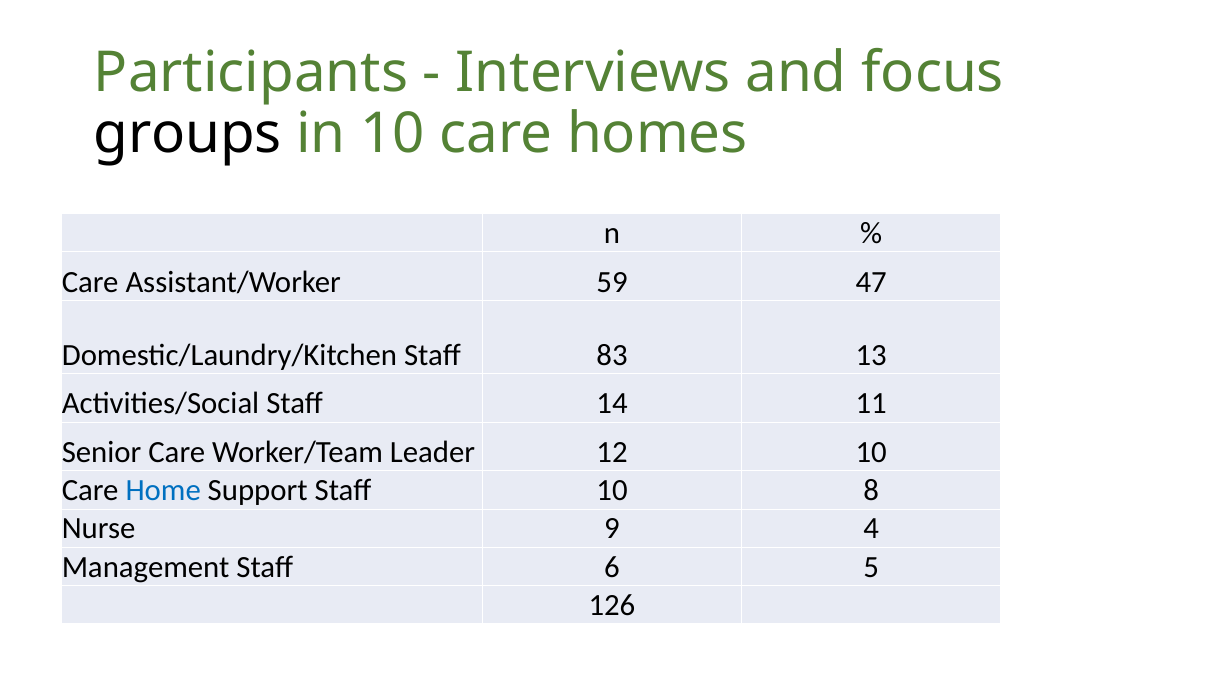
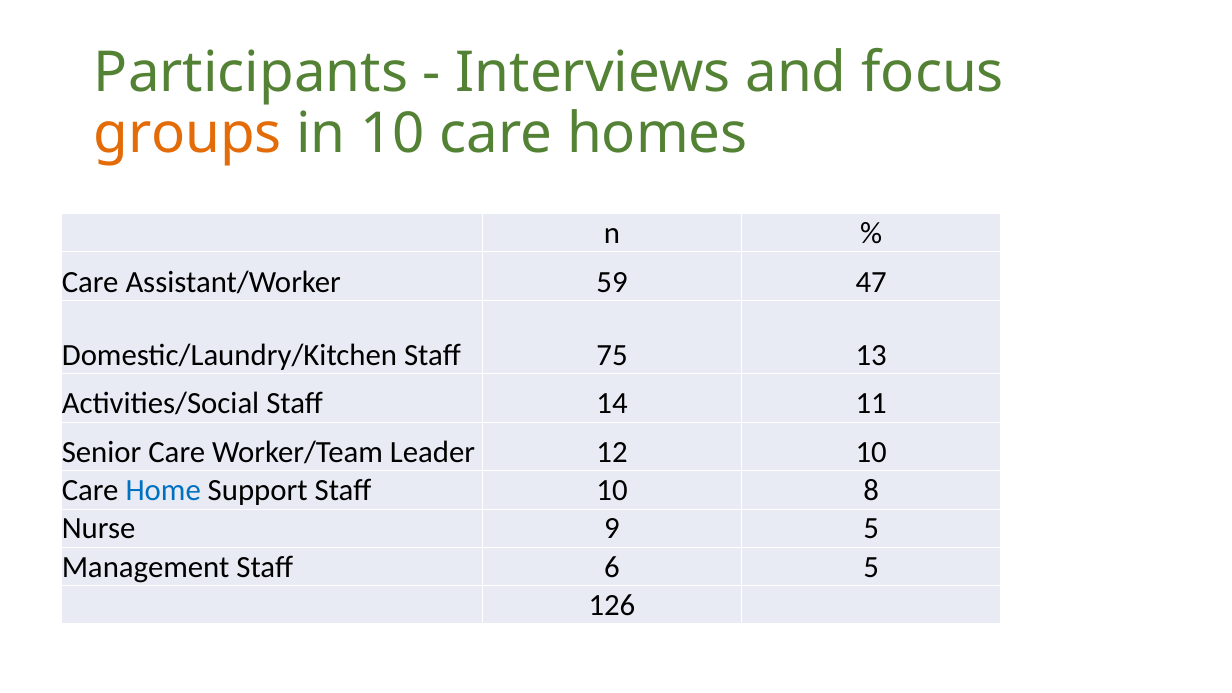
groups colour: black -> orange (188, 134)
83: 83 -> 75 (612, 355)
9 4: 4 -> 5 (871, 529)
